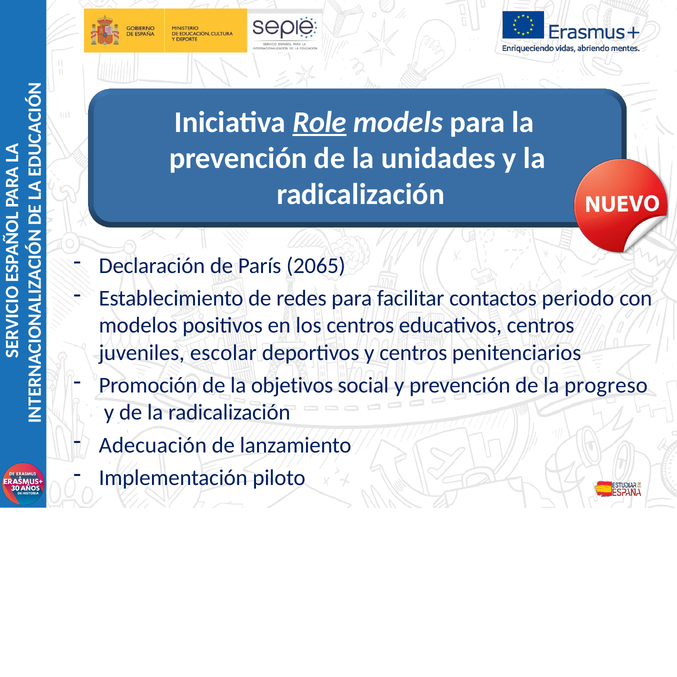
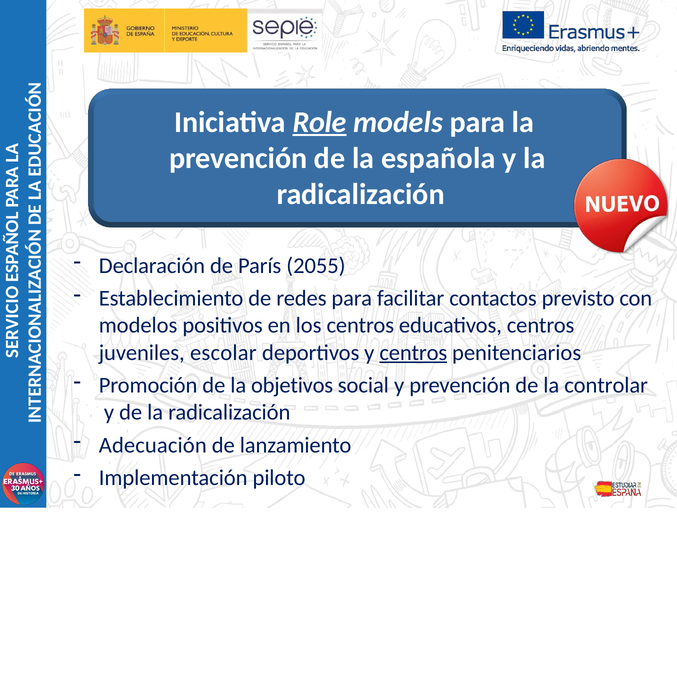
unidades: unidades -> española (438, 158)
2065: 2065 -> 2055 (316, 266)
periodo: periodo -> previsto (578, 298)
centros underline: none -> present (413, 353)
progreso: progreso -> controlar (606, 385)
